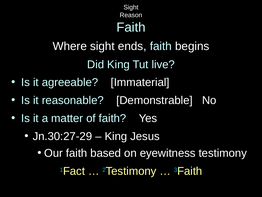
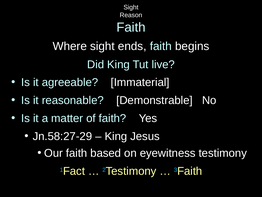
Jn.30:27-29: Jn.30:27-29 -> Jn.58:27-29 (62, 136)
